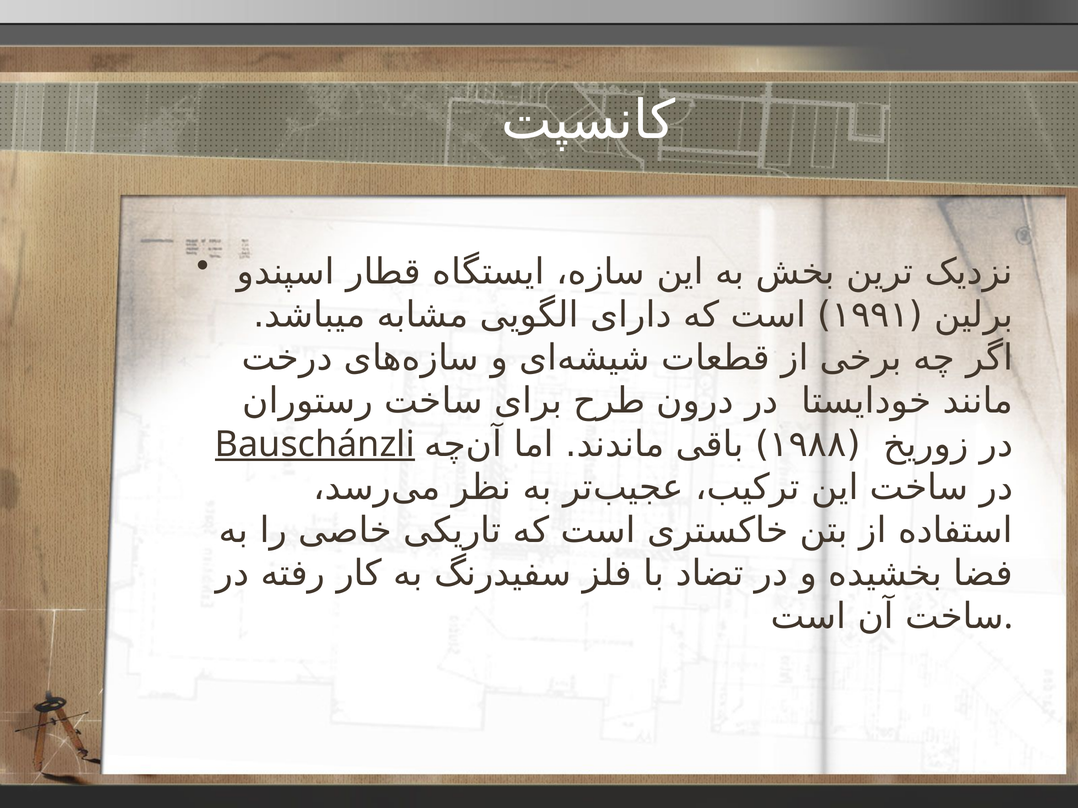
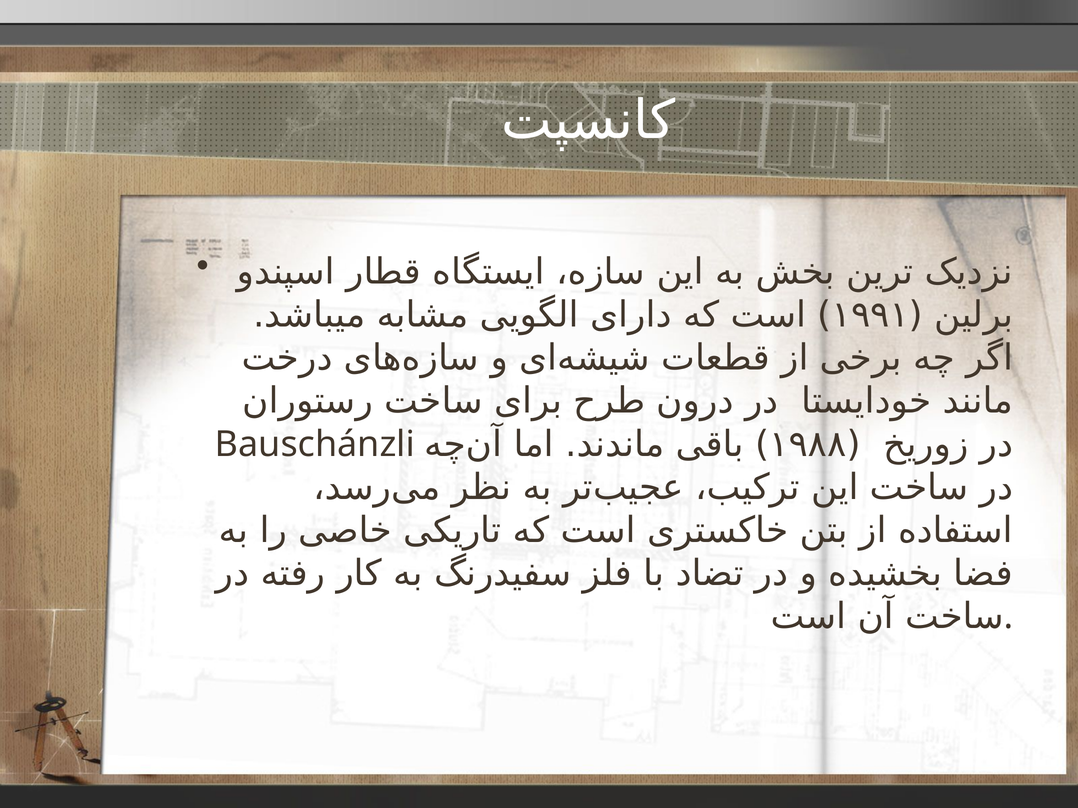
Bauschánzli underline: present -> none (315, 445)
